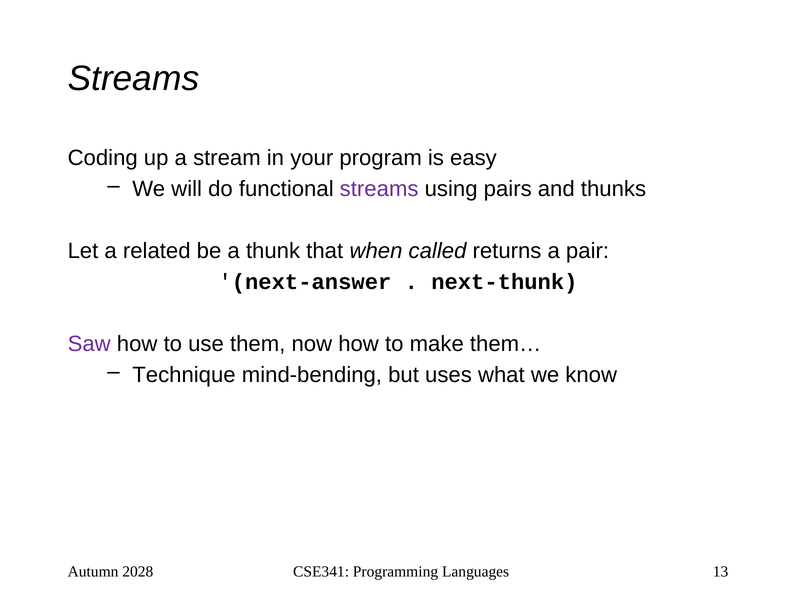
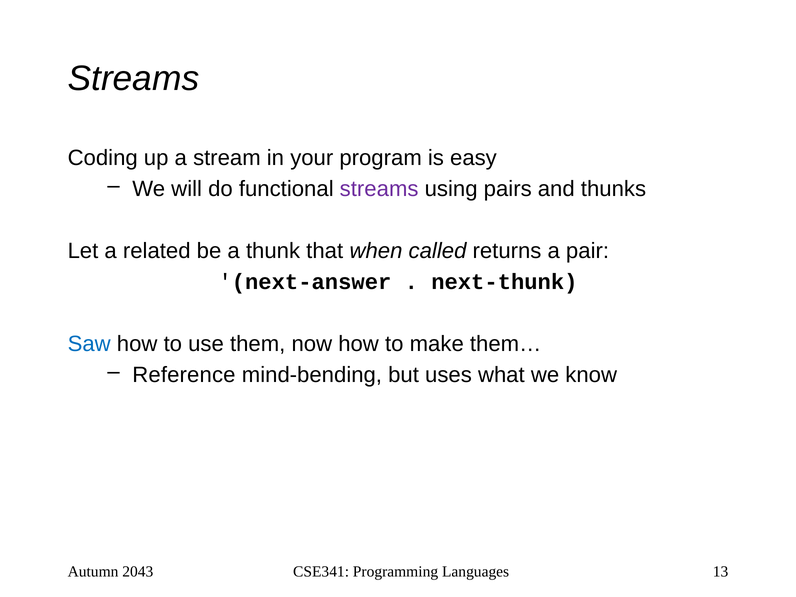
Saw colour: purple -> blue (89, 344)
Technique: Technique -> Reference (184, 375)
2028: 2028 -> 2043 (138, 572)
